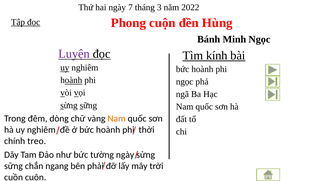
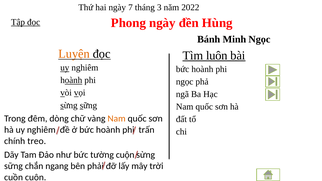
Phong cuộn: cuộn -> ngày (162, 23)
Luyện colour: purple -> orange (74, 54)
kính: kính -> luôn (217, 56)
thời: thời -> trấn (147, 130)
tường ngày: ngày -> cuộn (125, 155)
